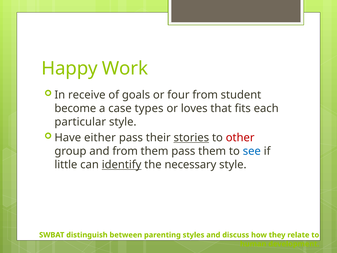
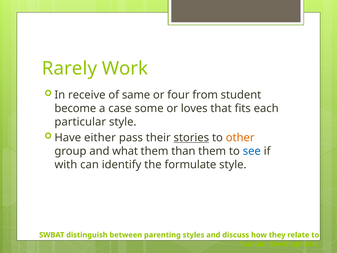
Happy: Happy -> Rarely (69, 68)
goals: goals -> same (136, 95)
types: types -> some (149, 108)
other colour: red -> orange (240, 138)
and from: from -> what (125, 151)
them pass: pass -> than (183, 151)
little: little -> with (66, 164)
identify underline: present -> none (122, 164)
necessary: necessary -> formulate (190, 164)
